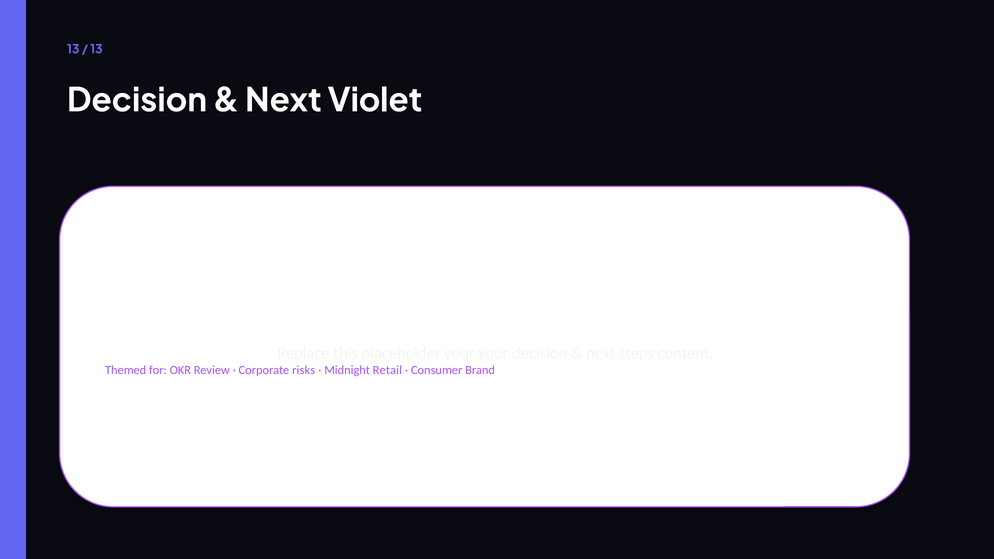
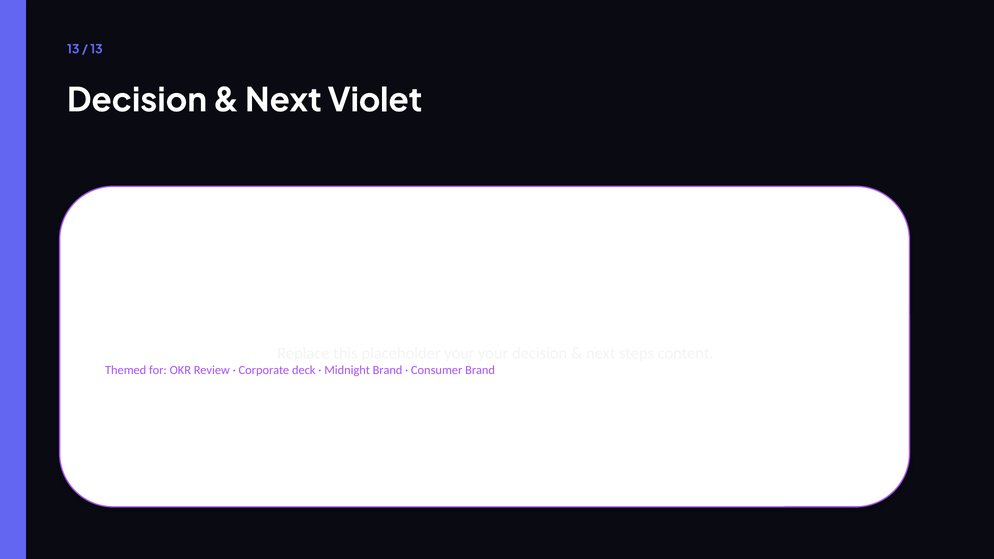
risks: risks -> deck (304, 370)
Midnight Retail: Retail -> Brand (388, 370)
